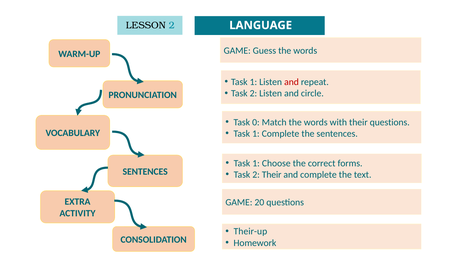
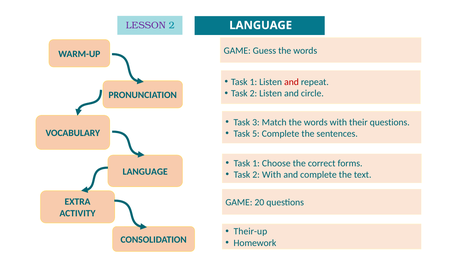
LESSON colour: black -> purple (146, 25)
0: 0 -> 3 (256, 122)
1: 1 -> 5 (256, 134)
SENTENCES: SENTENCES -> LANGUAGE (145, 171)
2 Their: Their -> With (272, 174)
